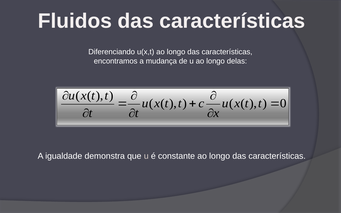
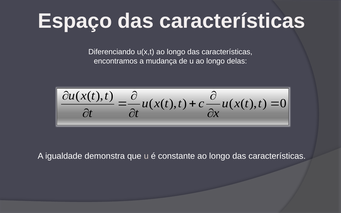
Fluidos: Fluidos -> Espaço (75, 21)
